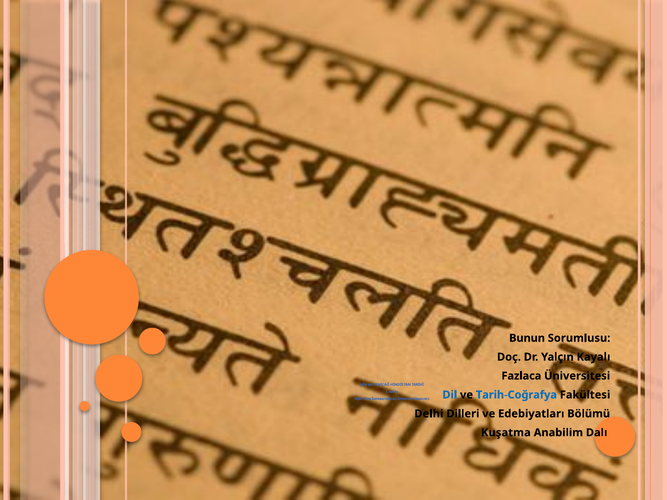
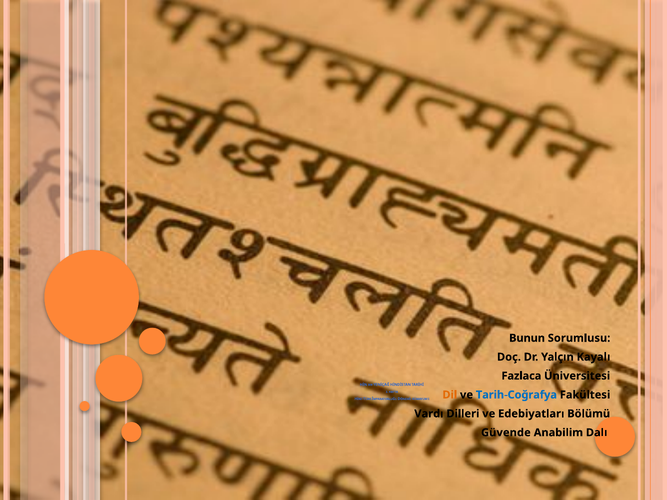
Dil colour: blue -> orange (450, 395)
Delhi: Delhi -> Vardı (429, 414)
Kuşatma: Kuşatma -> Güvende (506, 433)
